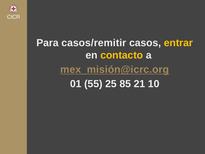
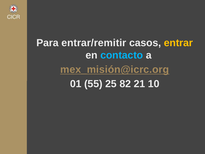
casos/remitir: casos/remitir -> entrar/remitir (94, 43)
contacto colour: yellow -> light blue (122, 55)
85: 85 -> 82 (125, 84)
